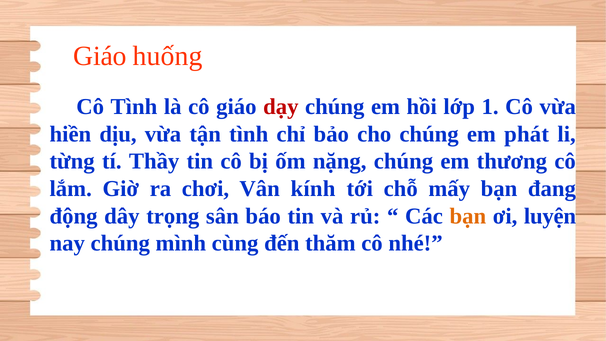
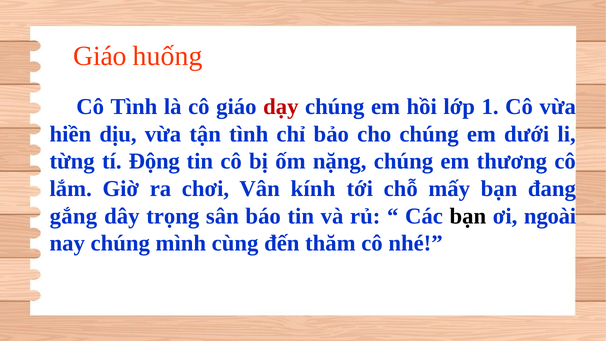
phát: phát -> dưới (527, 134)
Thầy: Thầy -> Động (154, 161)
động: động -> gắng (73, 216)
bạn colour: orange -> black (468, 216)
luyện: luyện -> ngoài (550, 216)
